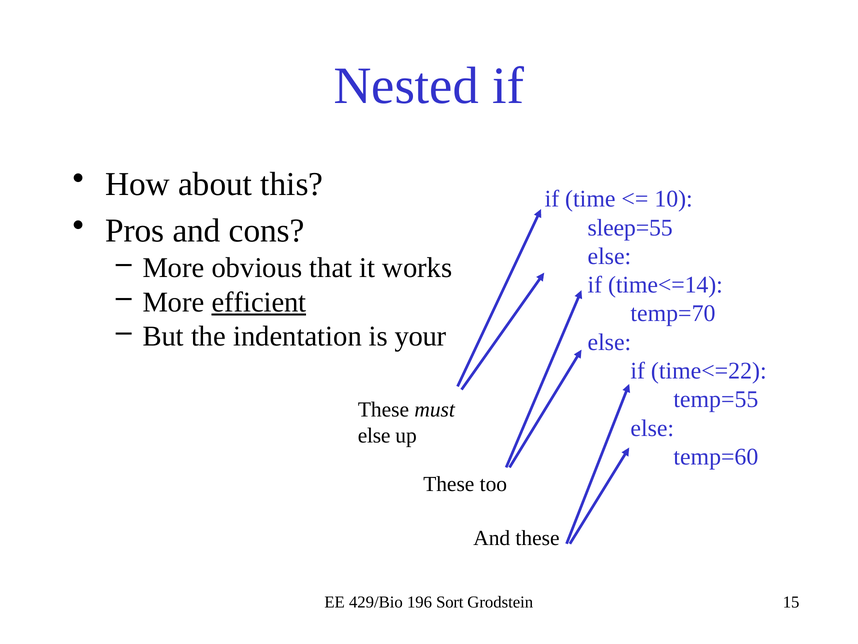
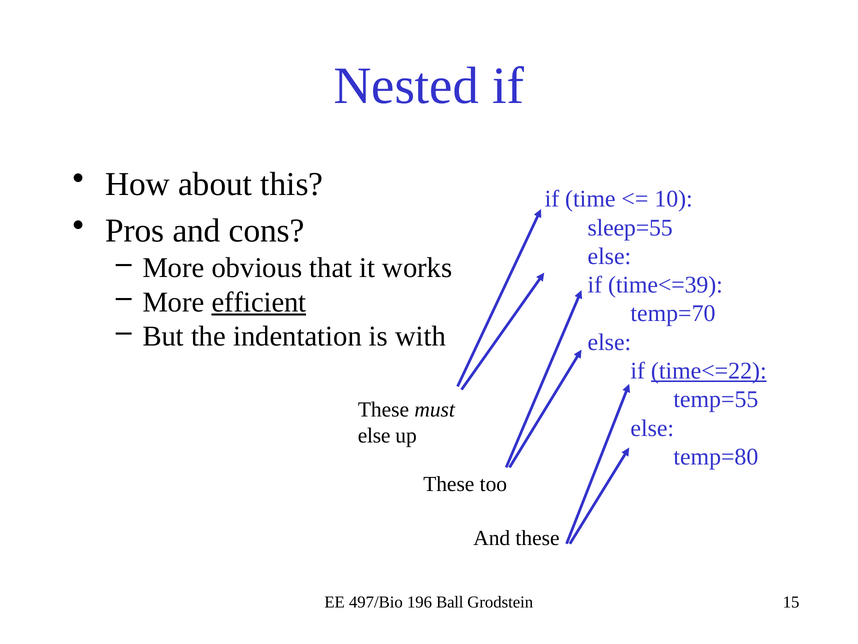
time<=14: time<=14 -> time<=39 (665, 285)
your: your -> with (421, 336)
time<=22 underline: none -> present (709, 371)
temp=60: temp=60 -> temp=80 (716, 456)
429/Bio: 429/Bio -> 497/Bio (376, 602)
Sort: Sort -> Ball (450, 602)
